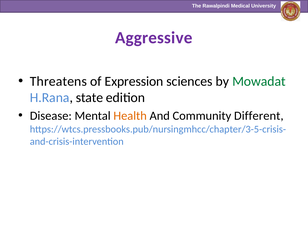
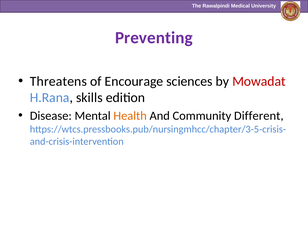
Aggressive: Aggressive -> Preventing (154, 38)
Expression: Expression -> Encourage (134, 81)
Mowadat colour: green -> red (259, 81)
state: state -> skills (89, 98)
